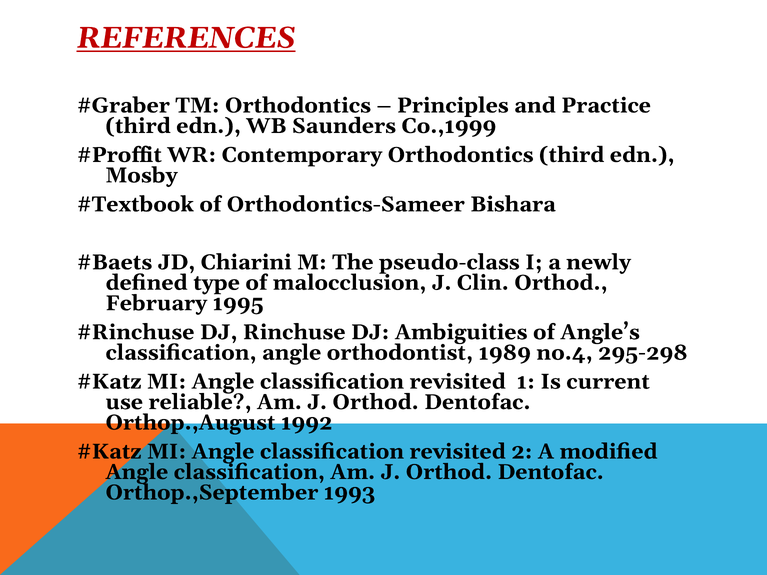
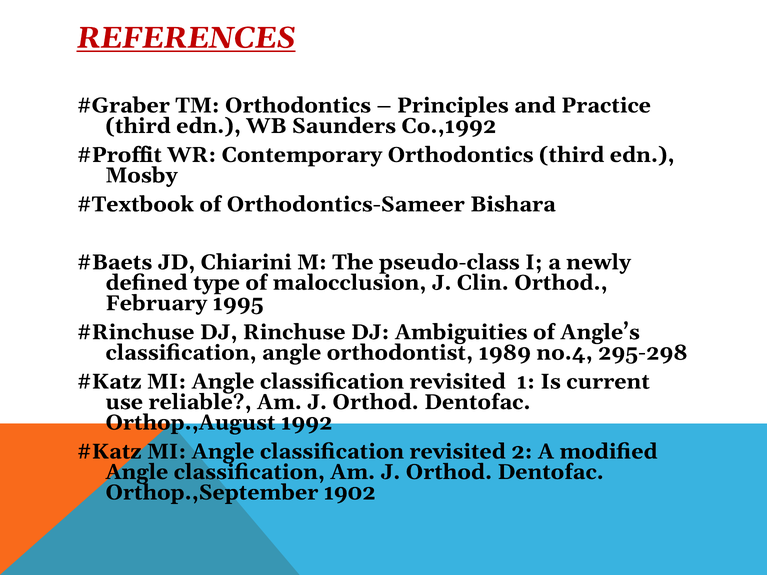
Co.,1999: Co.,1999 -> Co.,1992 (449, 126)
1993: 1993 -> 1902 (350, 493)
